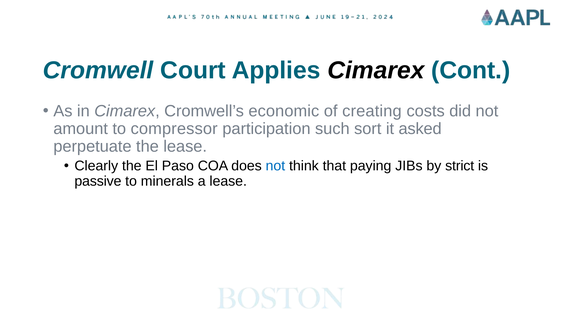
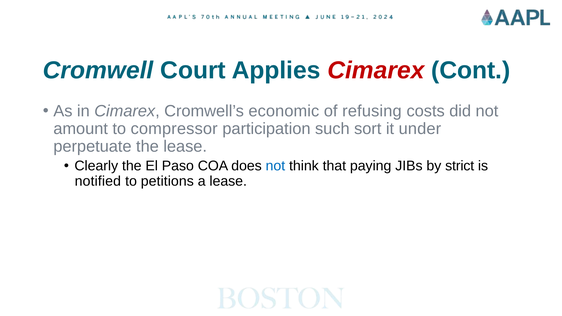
Cimarex colour: black -> red (376, 70)
creating: creating -> refusing (372, 111)
asked: asked -> under (420, 129)
passive: passive -> notified (98, 181)
minerals: minerals -> petitions (167, 181)
